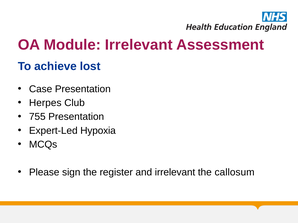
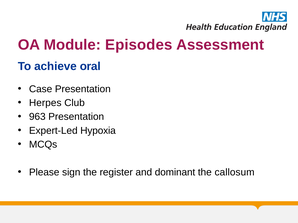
Module Irrelevant: Irrelevant -> Episodes (139, 45)
lost: lost -> oral (90, 67)
755: 755 -> 963 (37, 117)
and irrelevant: irrelevant -> dominant (175, 173)
